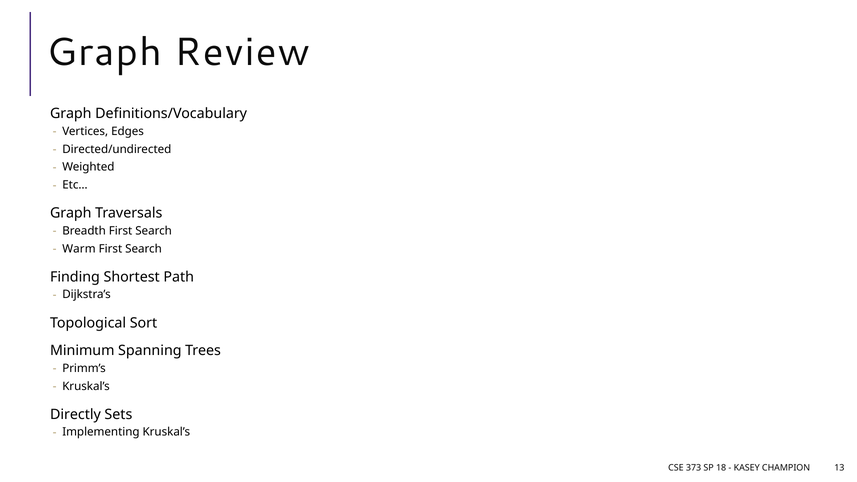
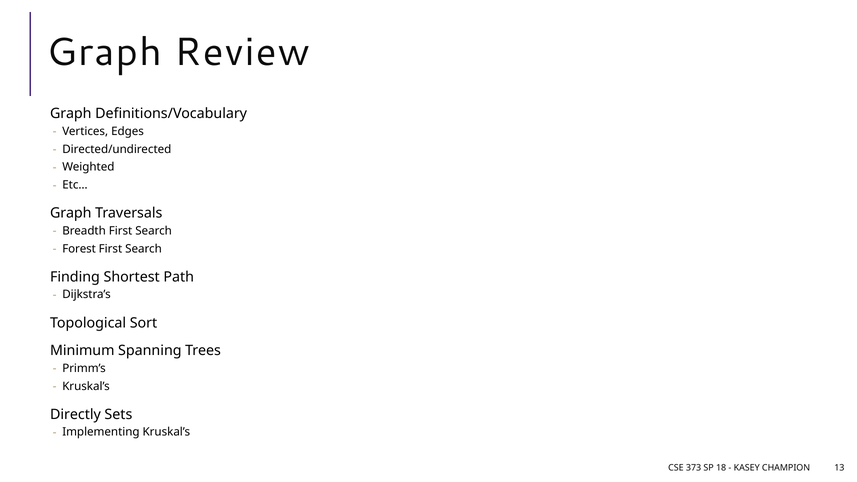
Warm: Warm -> Forest (79, 249)
